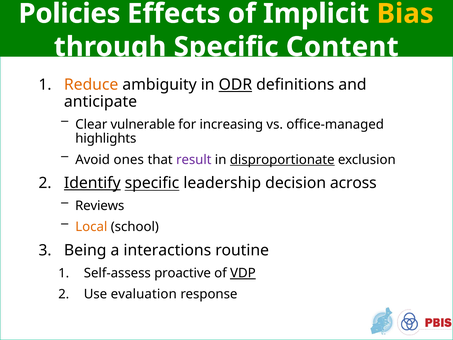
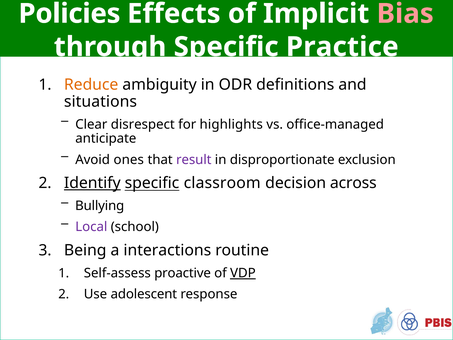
Bias colour: yellow -> pink (405, 14)
Content: Content -> Practice (342, 47)
ODR underline: present -> none (235, 85)
anticipate: anticipate -> situations (101, 102)
vulnerable: vulnerable -> disrespect (143, 124)
increasing: increasing -> highlights (231, 124)
highlights: highlights -> anticipate (106, 139)
disproportionate underline: present -> none (282, 160)
leadership: leadership -> classroom (222, 183)
Reviews: Reviews -> Bullying (100, 206)
Local colour: orange -> purple (91, 227)
evaluation: evaluation -> adolescent (144, 294)
